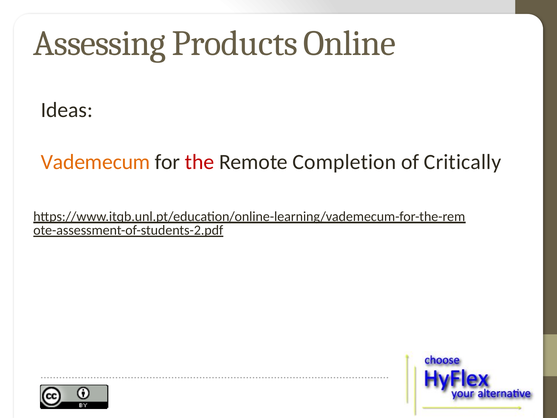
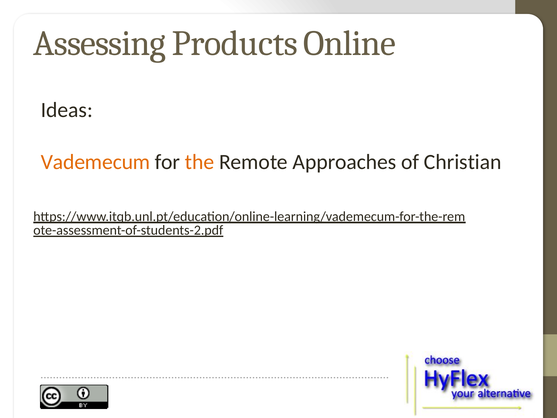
the colour: red -> orange (200, 162)
Completion: Completion -> Approaches (344, 162)
Critically: Critically -> Christian (463, 162)
